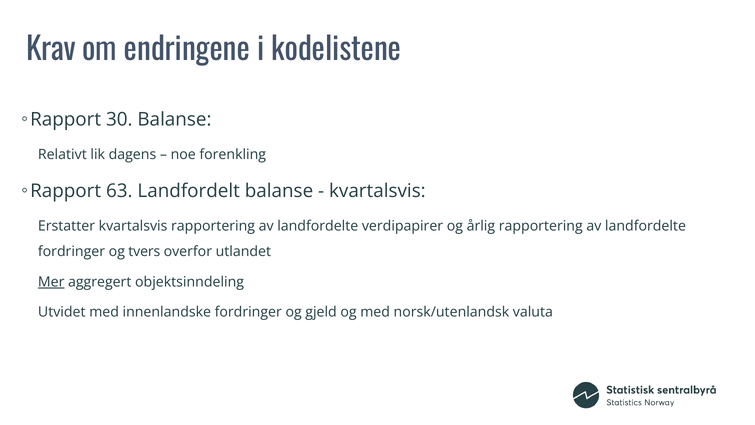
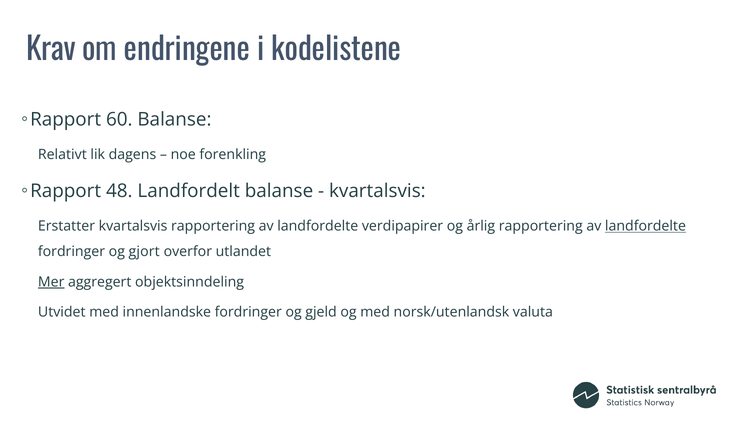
30: 30 -> 60 (119, 120)
63: 63 -> 48 (119, 191)
landfordelte underline: none -> present (645, 226)
tvers: tvers -> gjort (144, 251)
